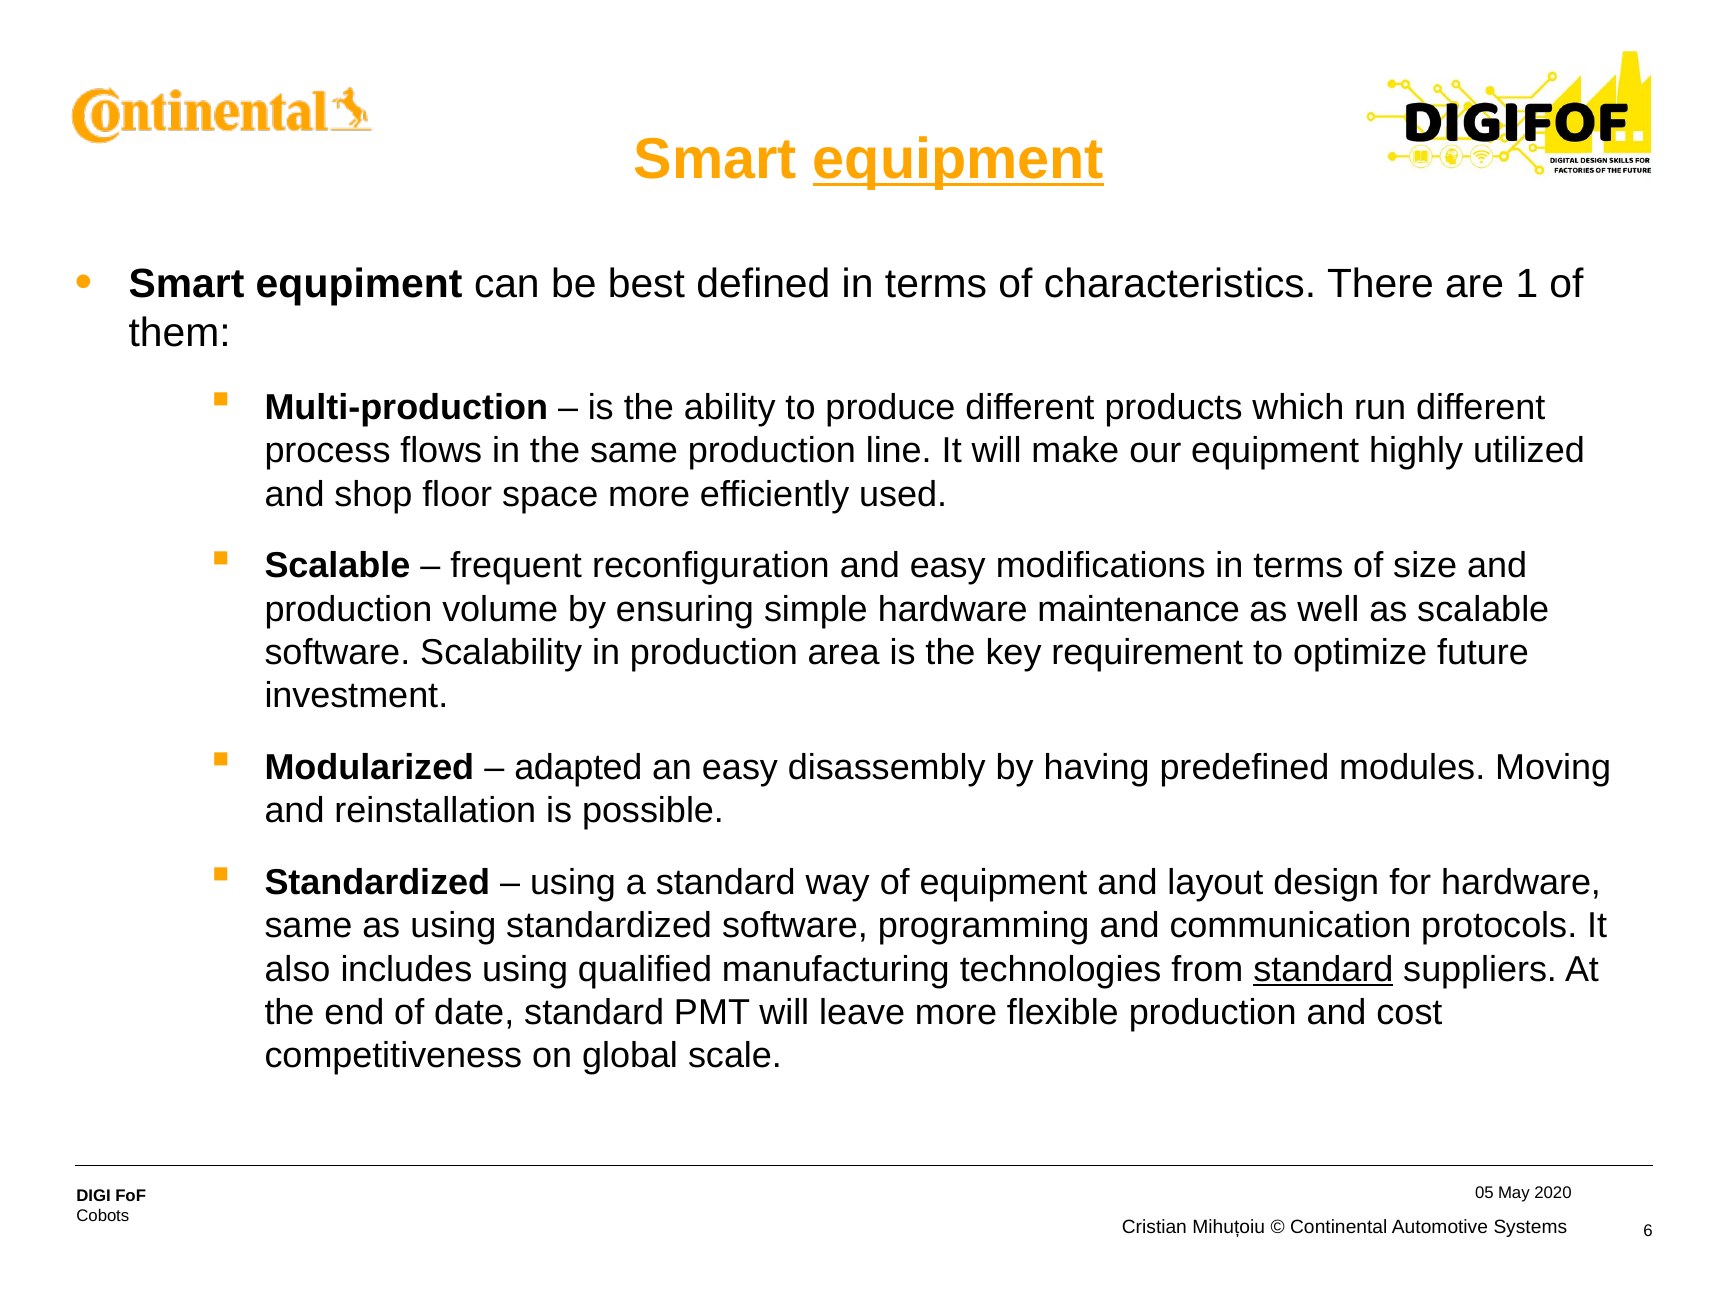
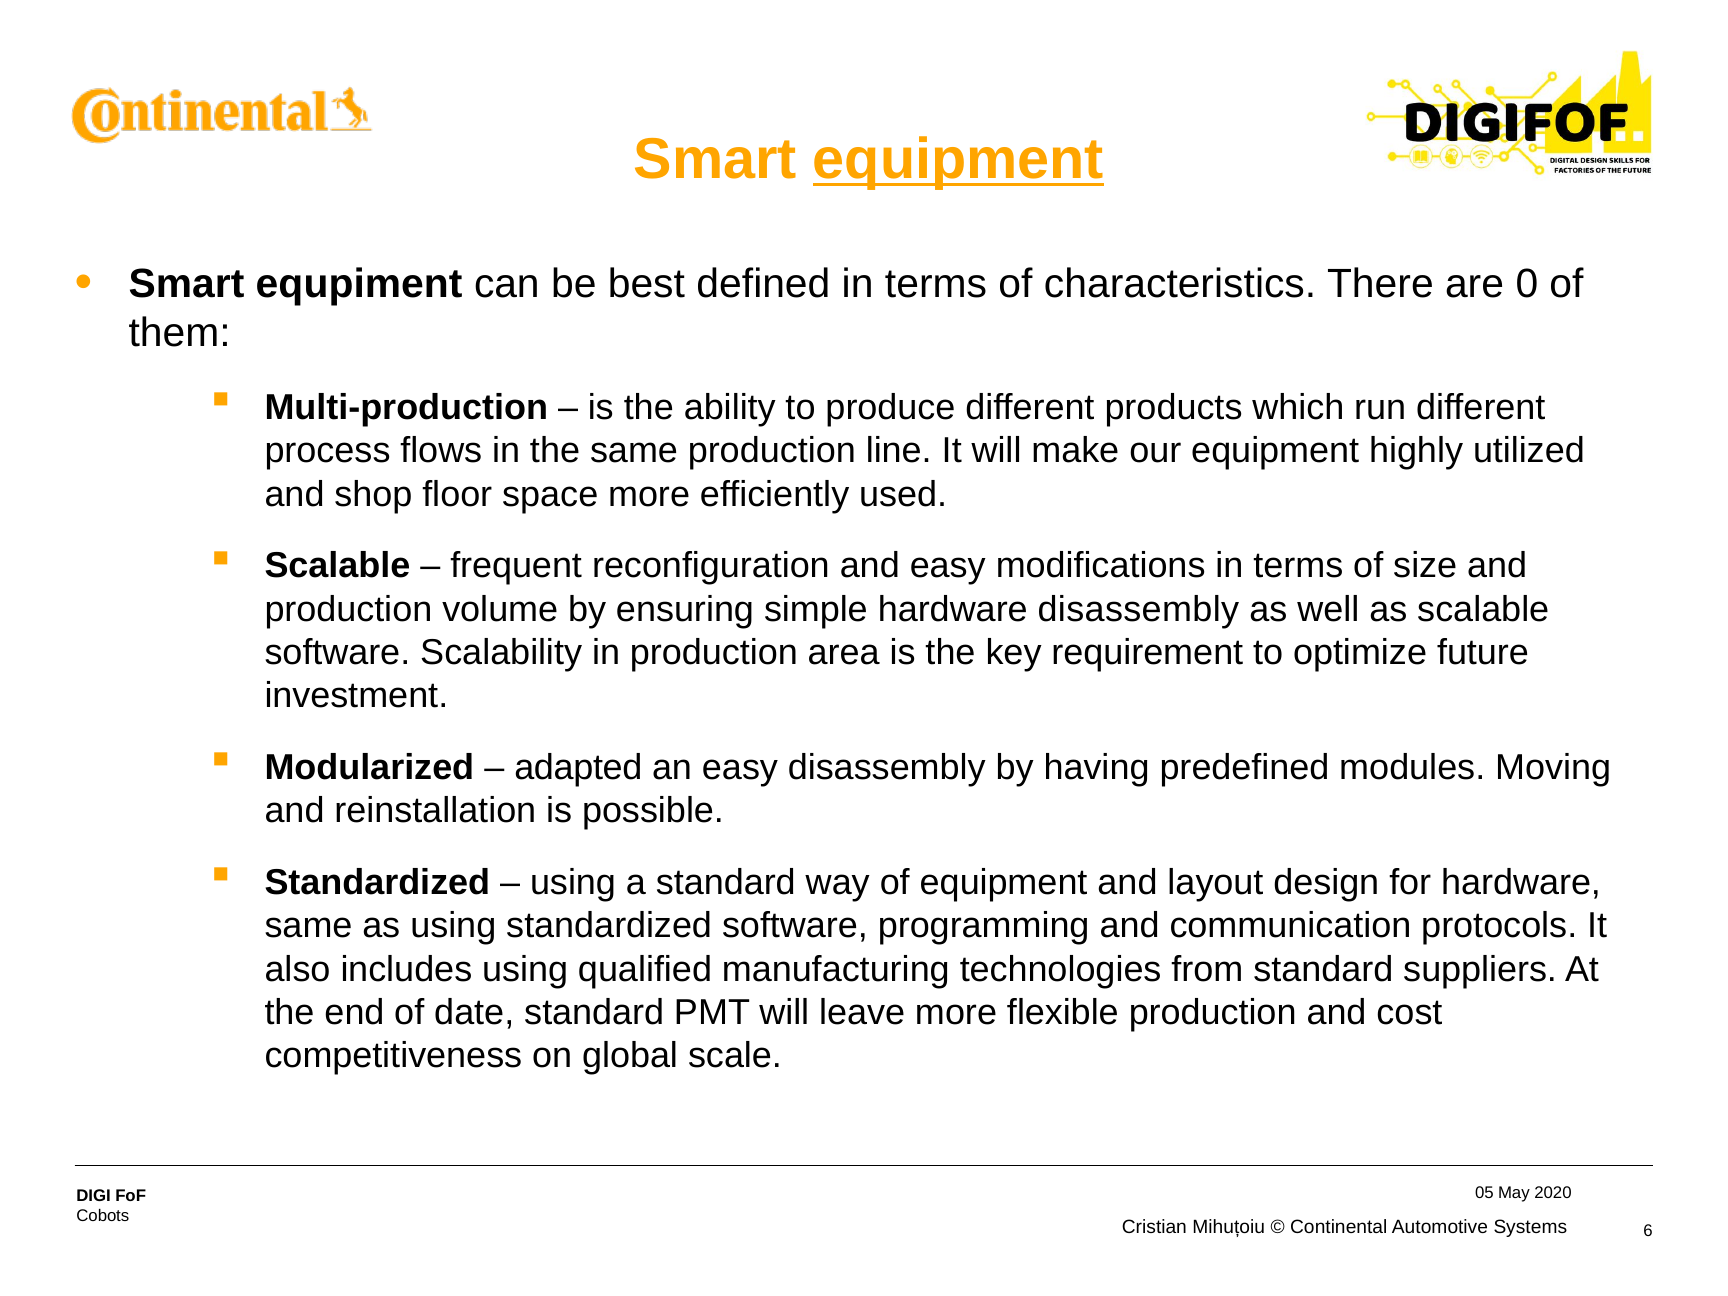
1: 1 -> 0 (1527, 284)
hardware maintenance: maintenance -> disassembly (1138, 609)
standard underline: present -> none (1323, 969)
